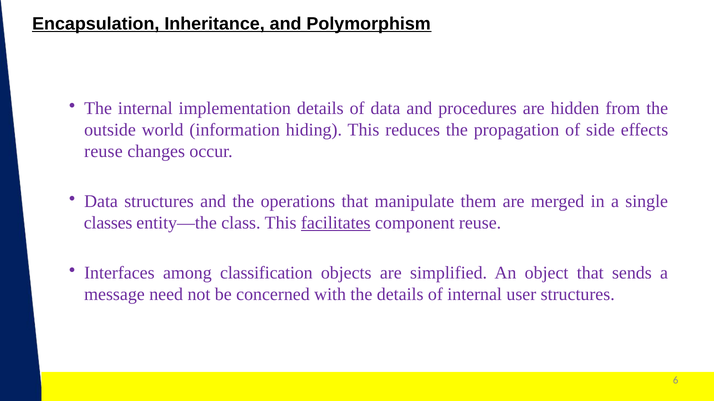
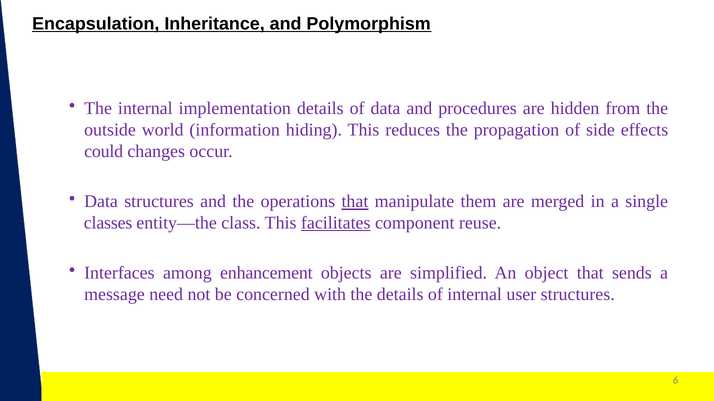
reuse: reuse -> could (104, 152)
that underline: none -> present (355, 202)
classification: classification -> enhancement (266, 273)
